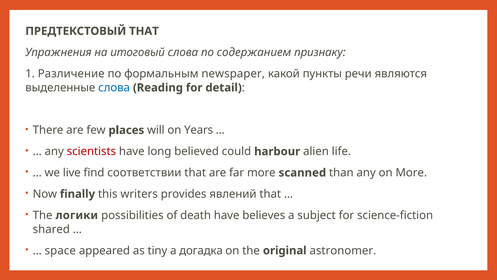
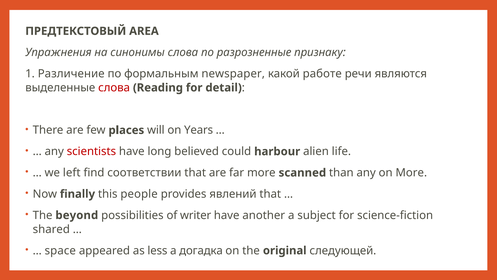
ПРЕДТЕКСТОВЫЙ THAT: THAT -> AREA (144, 31)
итоговый: итоговый -> синонимы (138, 52)
содержанием: содержанием -> разрозненные (254, 52)
пункты: пункты -> работе (322, 74)
слова colour: blue -> red (114, 88)
live: live -> left (72, 172)
writers: writers -> people (139, 194)
логики: логики -> beyond (77, 215)
death: death -> writer (196, 215)
believes: believes -> another (264, 215)
tiny: tiny -> less (157, 250)
astronomer: astronomer -> следующей (343, 250)
